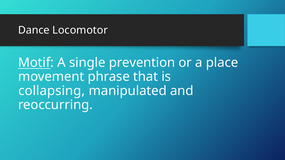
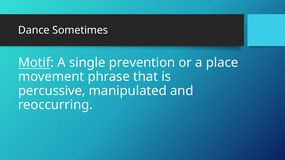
Locomotor: Locomotor -> Sometimes (80, 30)
collapsing: collapsing -> percussive (52, 91)
